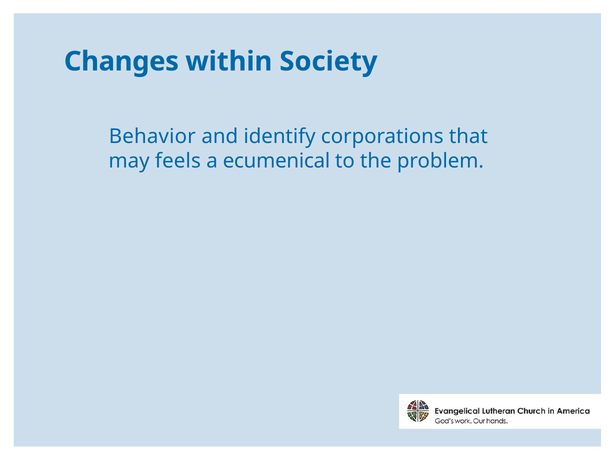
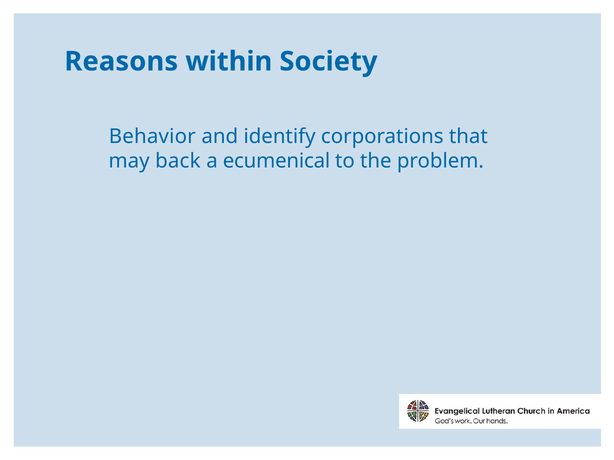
Changes: Changes -> Reasons (121, 62)
feels: feels -> back (178, 161)
